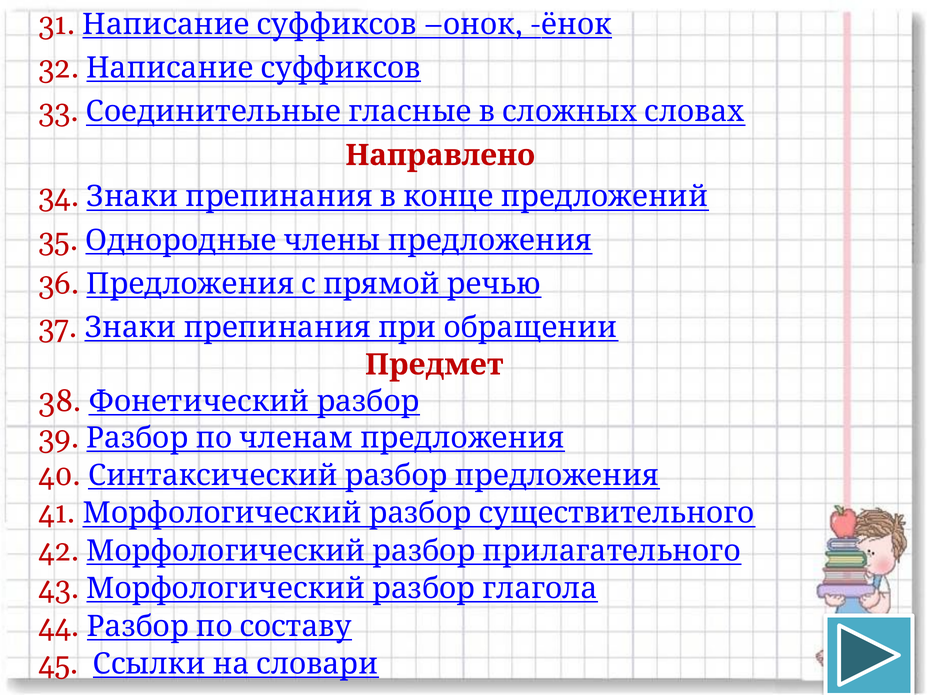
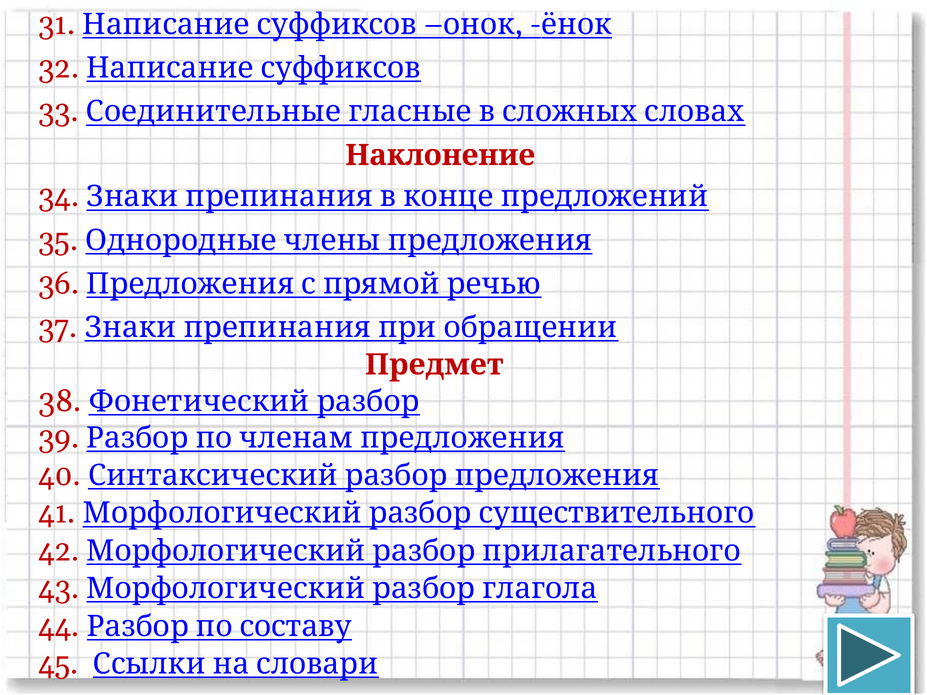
Направлено: Направлено -> Наклонение (440, 155)
